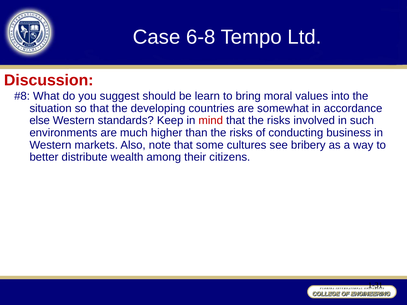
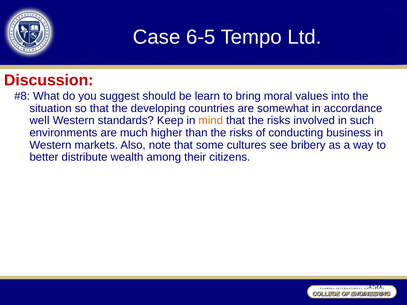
6-8: 6-8 -> 6-5 (201, 37)
else: else -> well (40, 121)
mind colour: red -> orange (211, 121)
